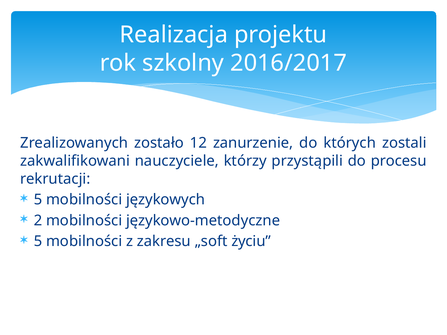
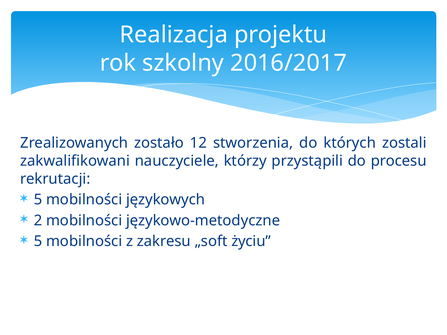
zanurzenie: zanurzenie -> stworzenia (253, 143)
